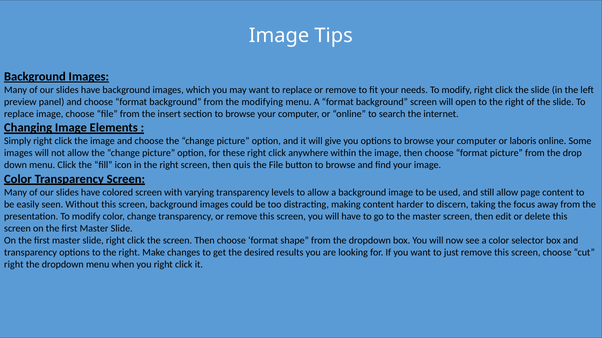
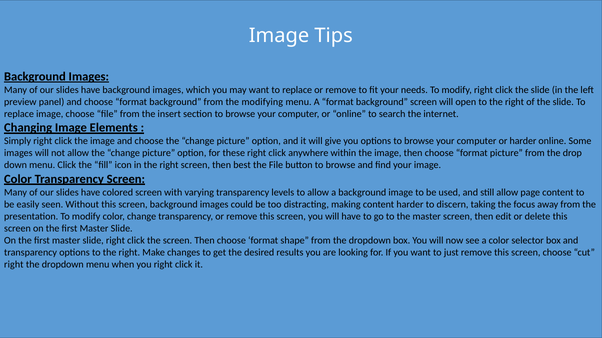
or laboris: laboris -> harder (523, 141)
quis: quis -> best (242, 165)
